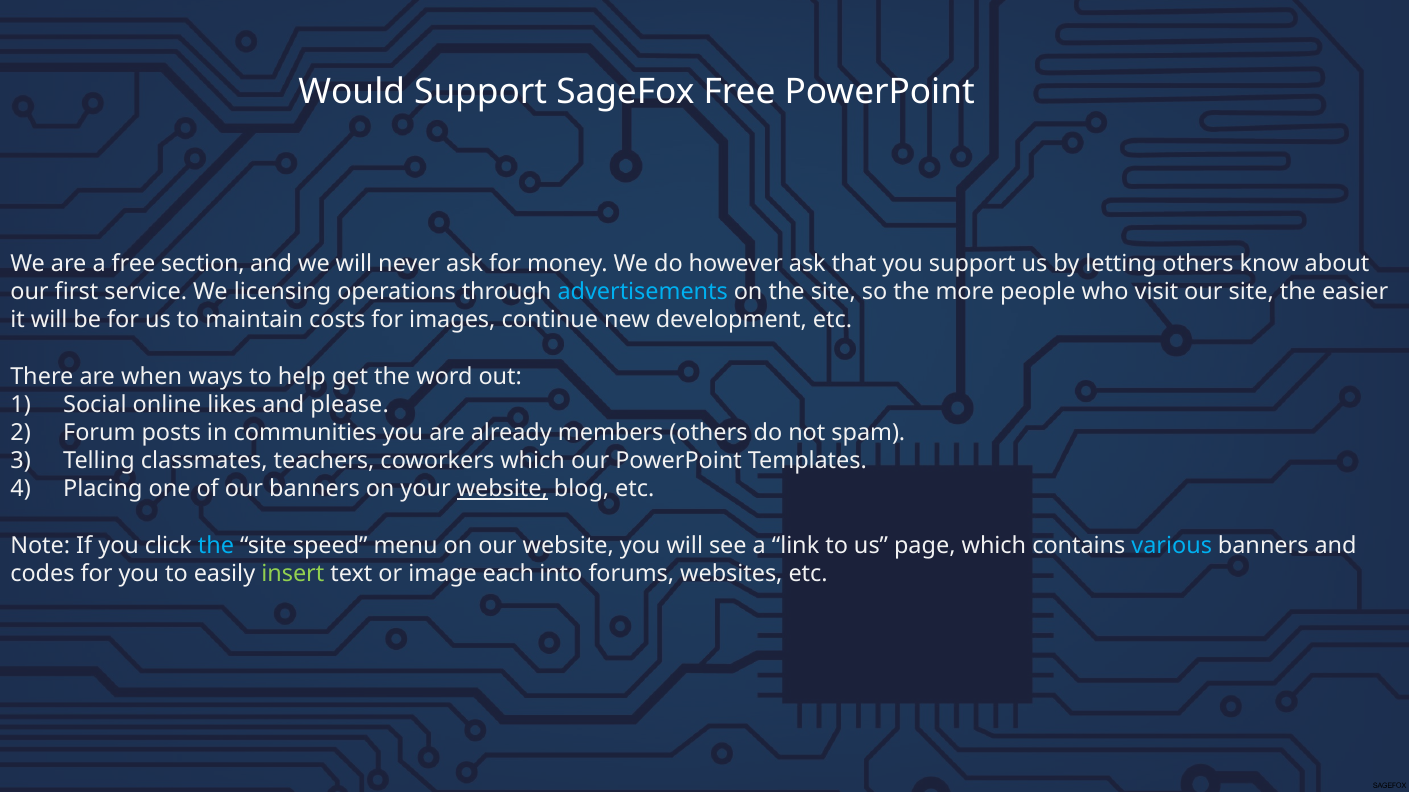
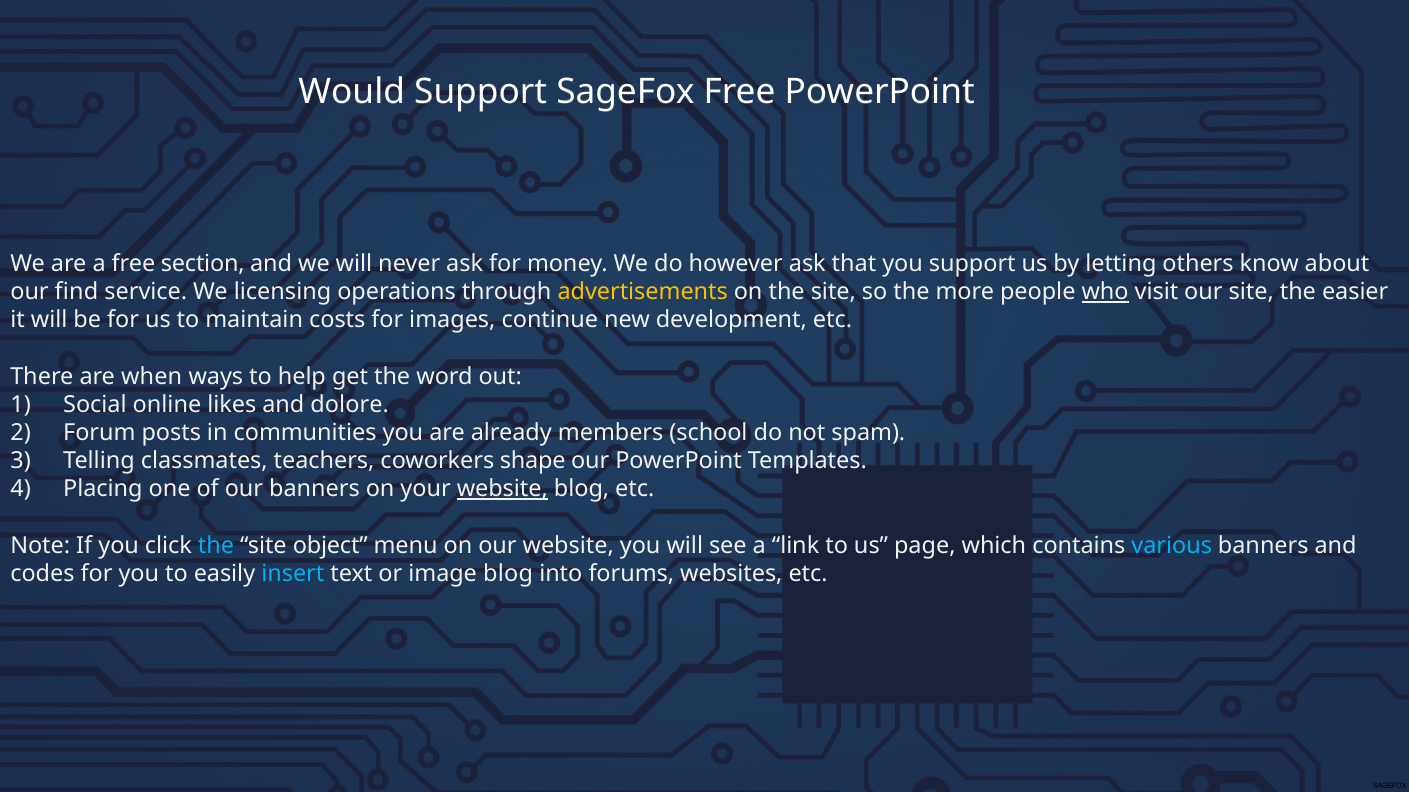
first: first -> find (77, 292)
advertisements colour: light blue -> yellow (643, 292)
who underline: none -> present (1105, 292)
please: please -> dolore (350, 405)
members others: others -> school (708, 433)
coworkers which: which -> shape (533, 461)
speed: speed -> object (330, 546)
insert colour: light green -> light blue (293, 574)
image each: each -> blog (508, 574)
